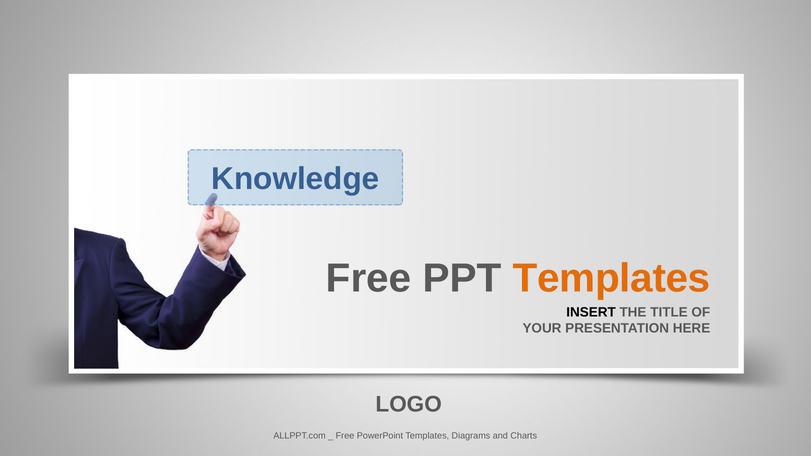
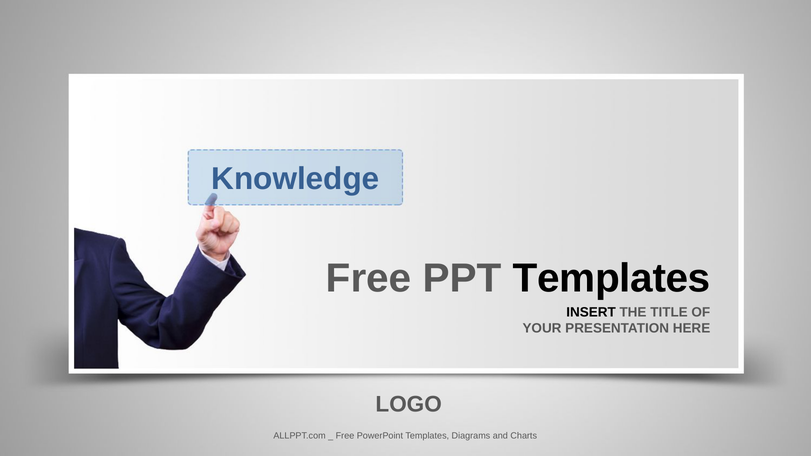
Templates colour: orange -> black (612, 278)
